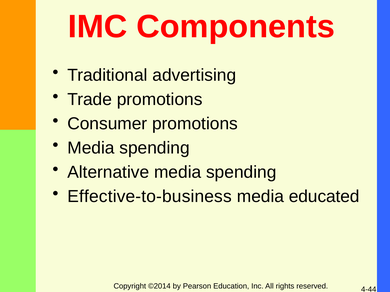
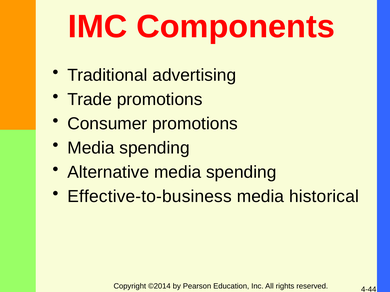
educated: educated -> historical (324, 197)
